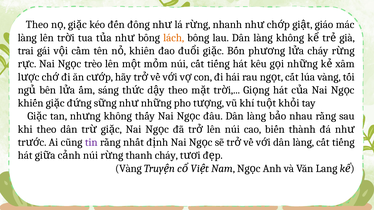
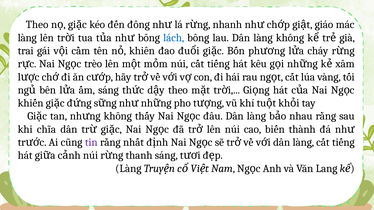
lách colour: orange -> blue (174, 38)
khi theo: theo -> chĩa (46, 129)
thanh cháy: cháy -> sáng (166, 156)
Vàng: Vàng -> Làng (128, 169)
